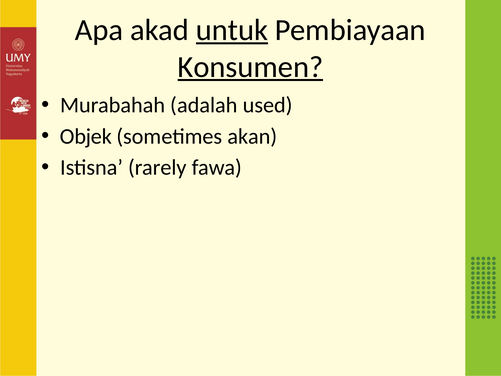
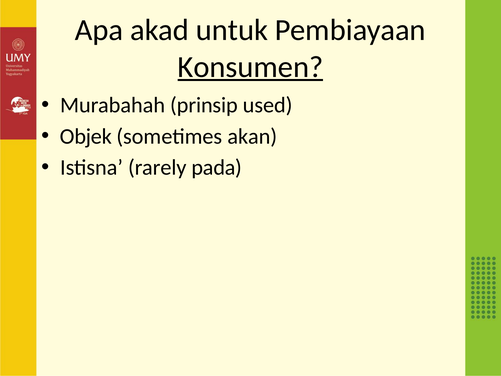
untuk underline: present -> none (232, 30)
adalah: adalah -> prinsip (204, 105)
fawa: fawa -> pada (217, 167)
